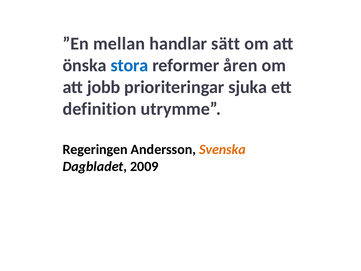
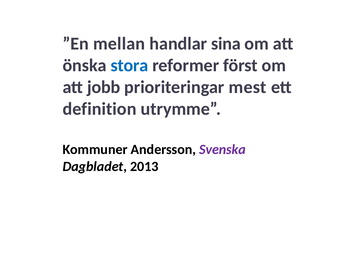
sätt: sätt -> sina (226, 44)
åren: åren -> först (240, 65)
sjuka: sjuka -> mest (248, 87)
Regeringen: Regeringen -> Kommuner (95, 149)
Svenska colour: orange -> purple (222, 149)
2009: 2009 -> 2013 (144, 166)
